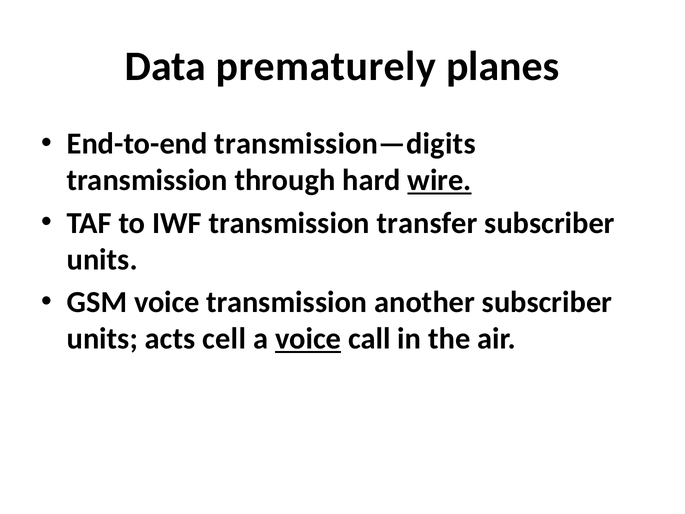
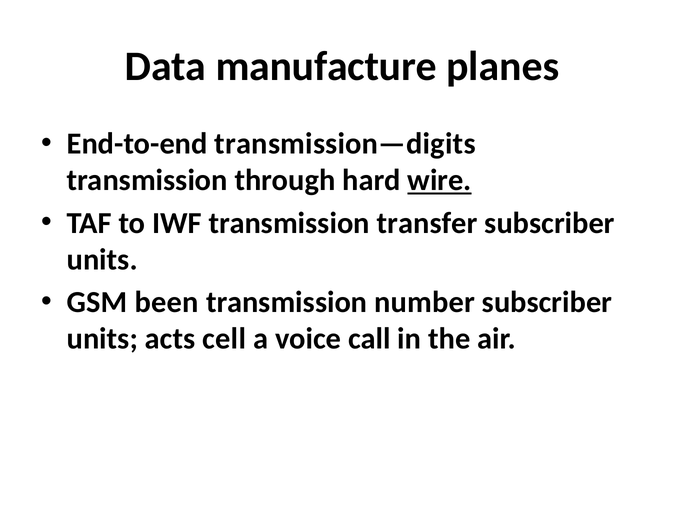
prematurely: prematurely -> manufacture (326, 66)
GSM voice: voice -> been (167, 302)
another: another -> number (425, 302)
voice underline: present -> none (308, 339)
